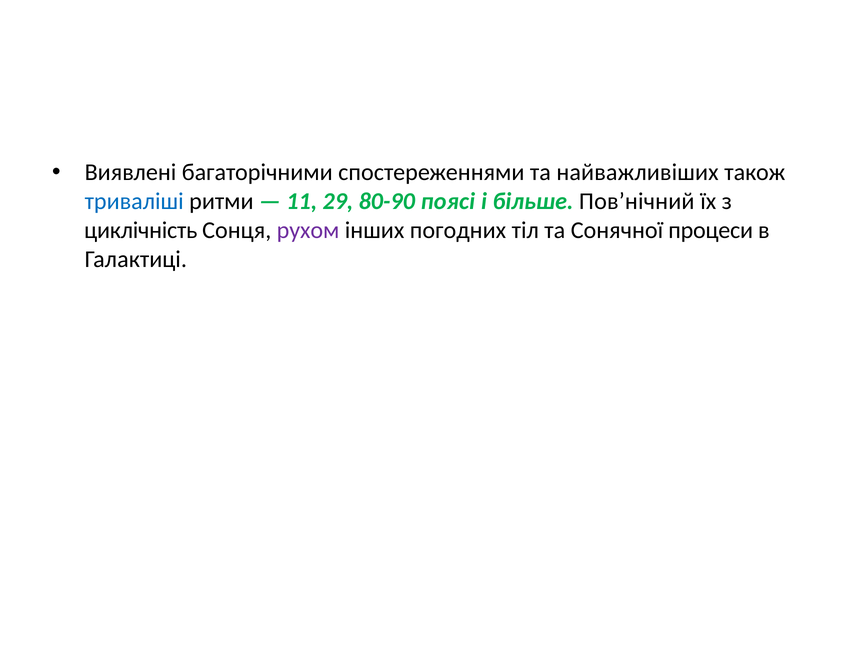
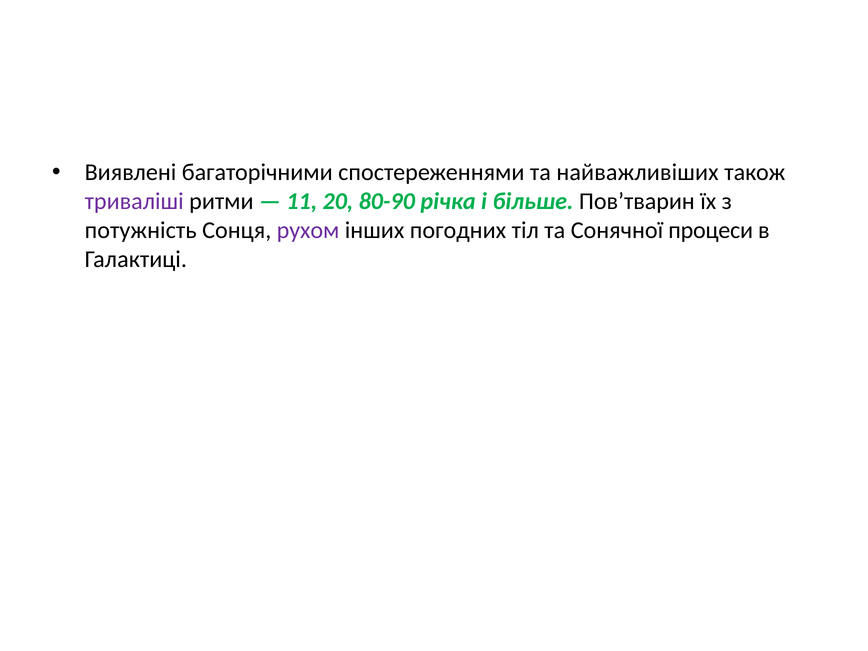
триваліші colour: blue -> purple (134, 201)
29: 29 -> 20 (338, 201)
поясі: поясі -> річка (448, 201)
Пов’нічний: Пов’нічний -> Пов’тварин (637, 201)
циклічність: циклічність -> потужність (141, 230)
